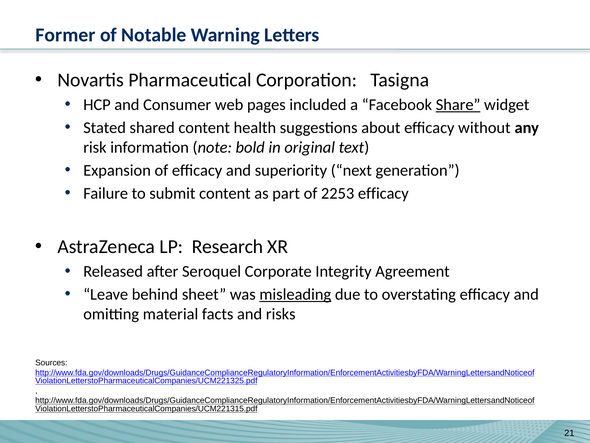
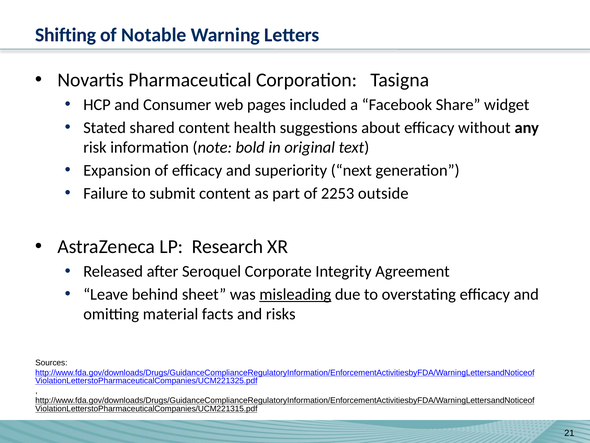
Former: Former -> Shifting (66, 35)
Share underline: present -> none (458, 105)
2253 efficacy: efficacy -> outside (383, 193)
